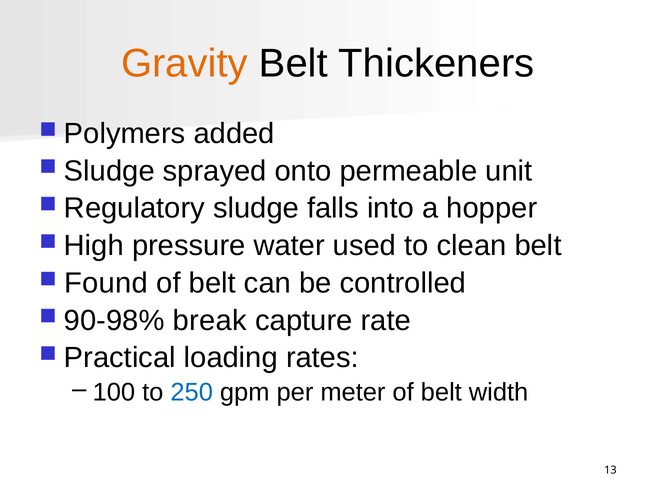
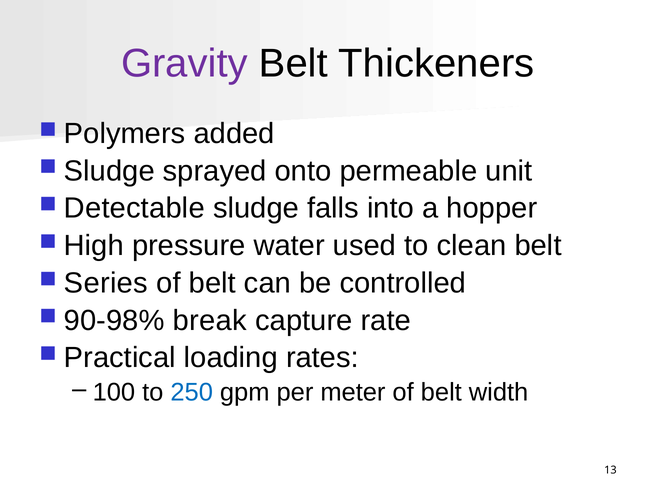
Gravity colour: orange -> purple (184, 64)
Regulatory: Regulatory -> Detectable (134, 208)
Found: Found -> Series (106, 283)
